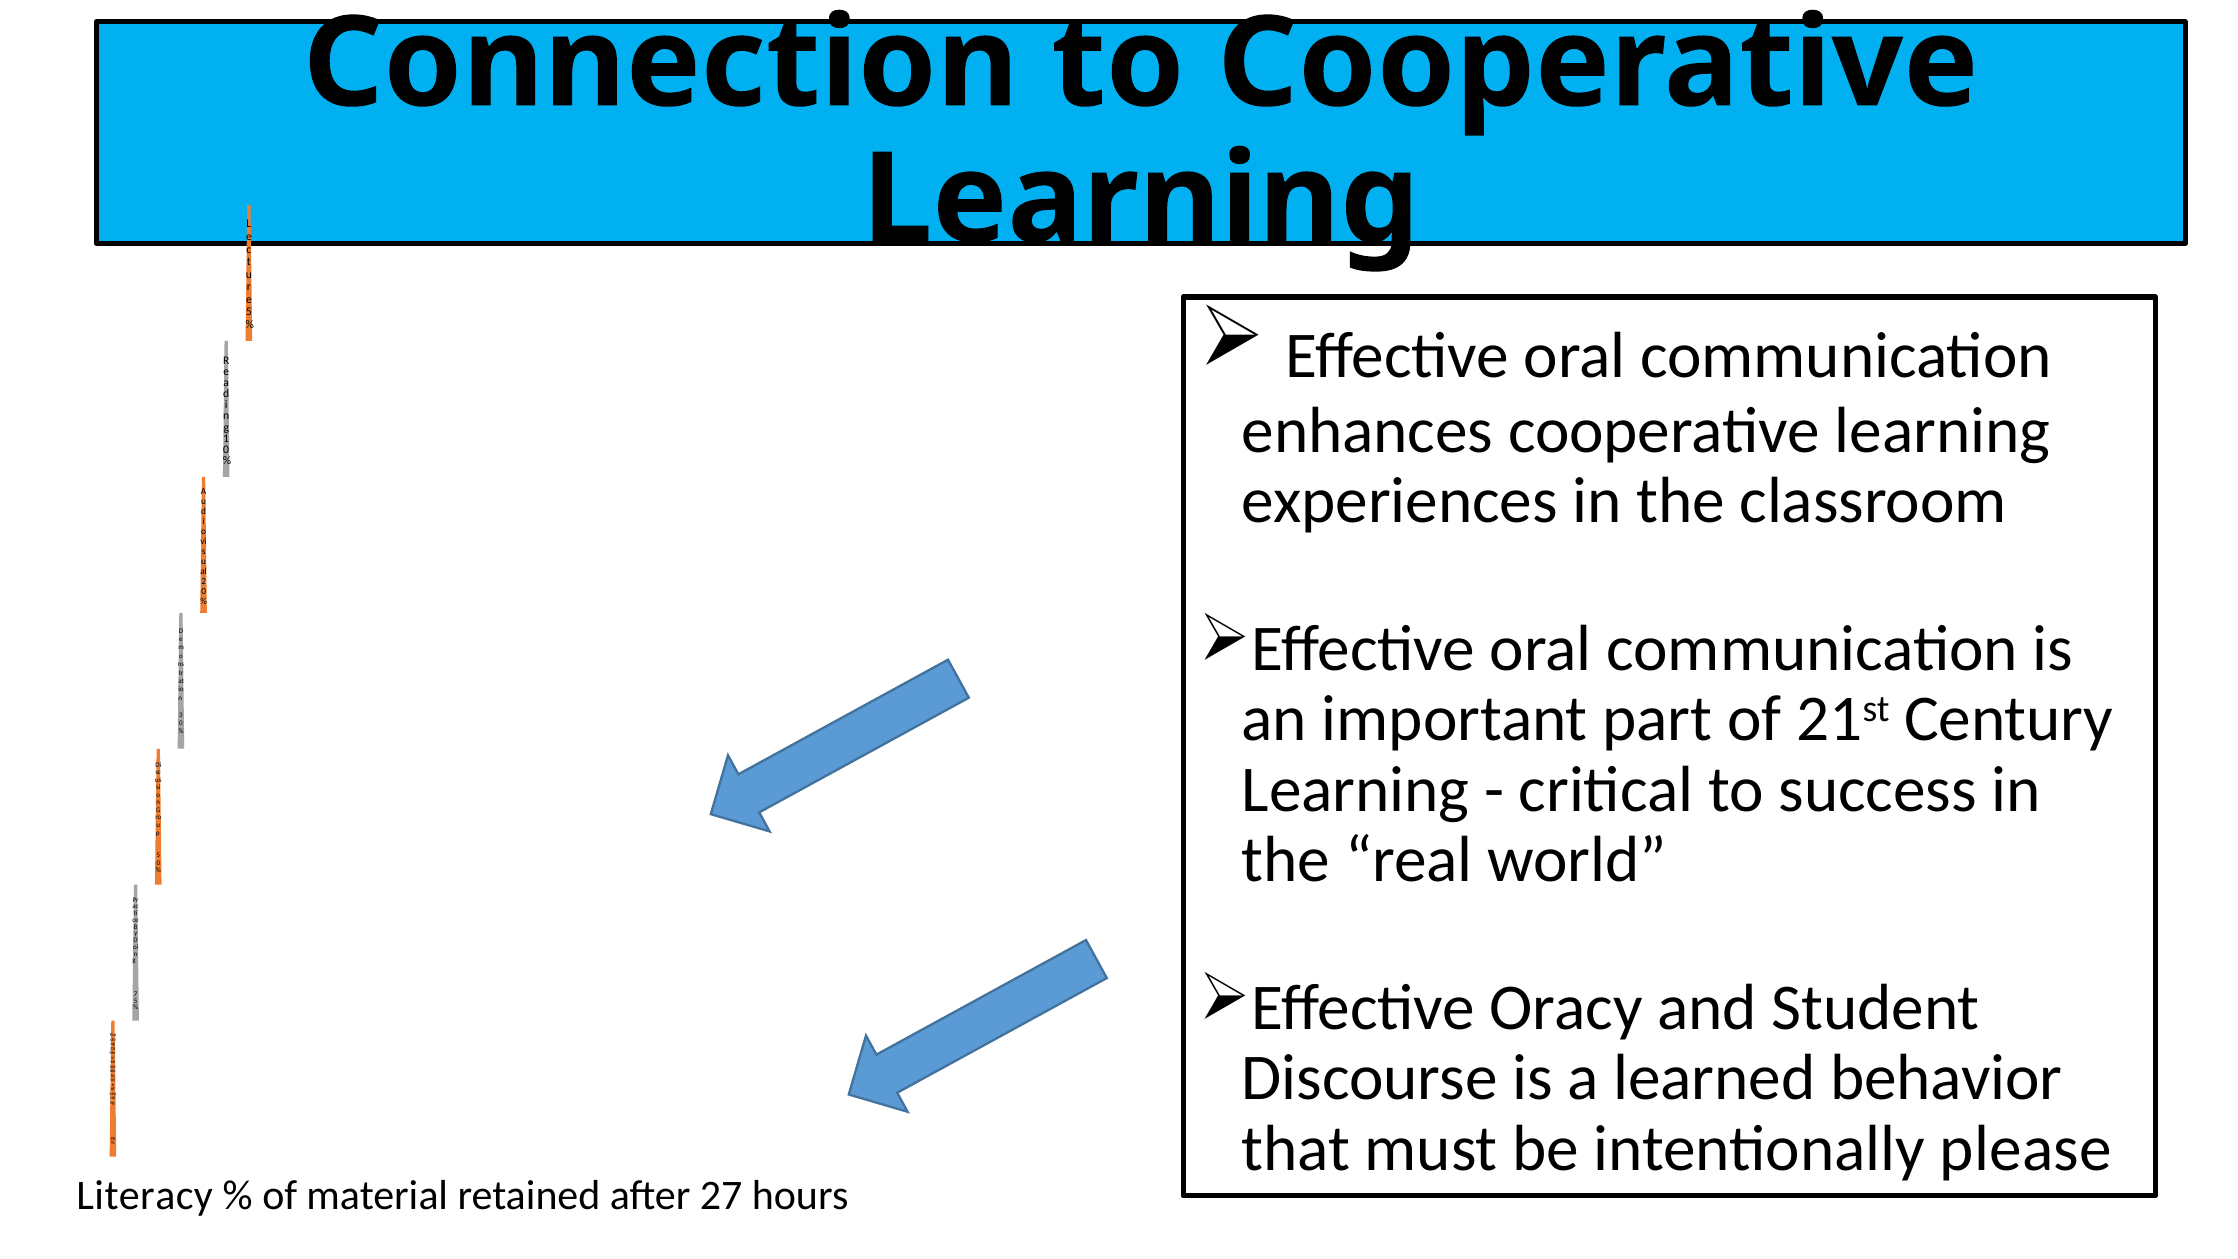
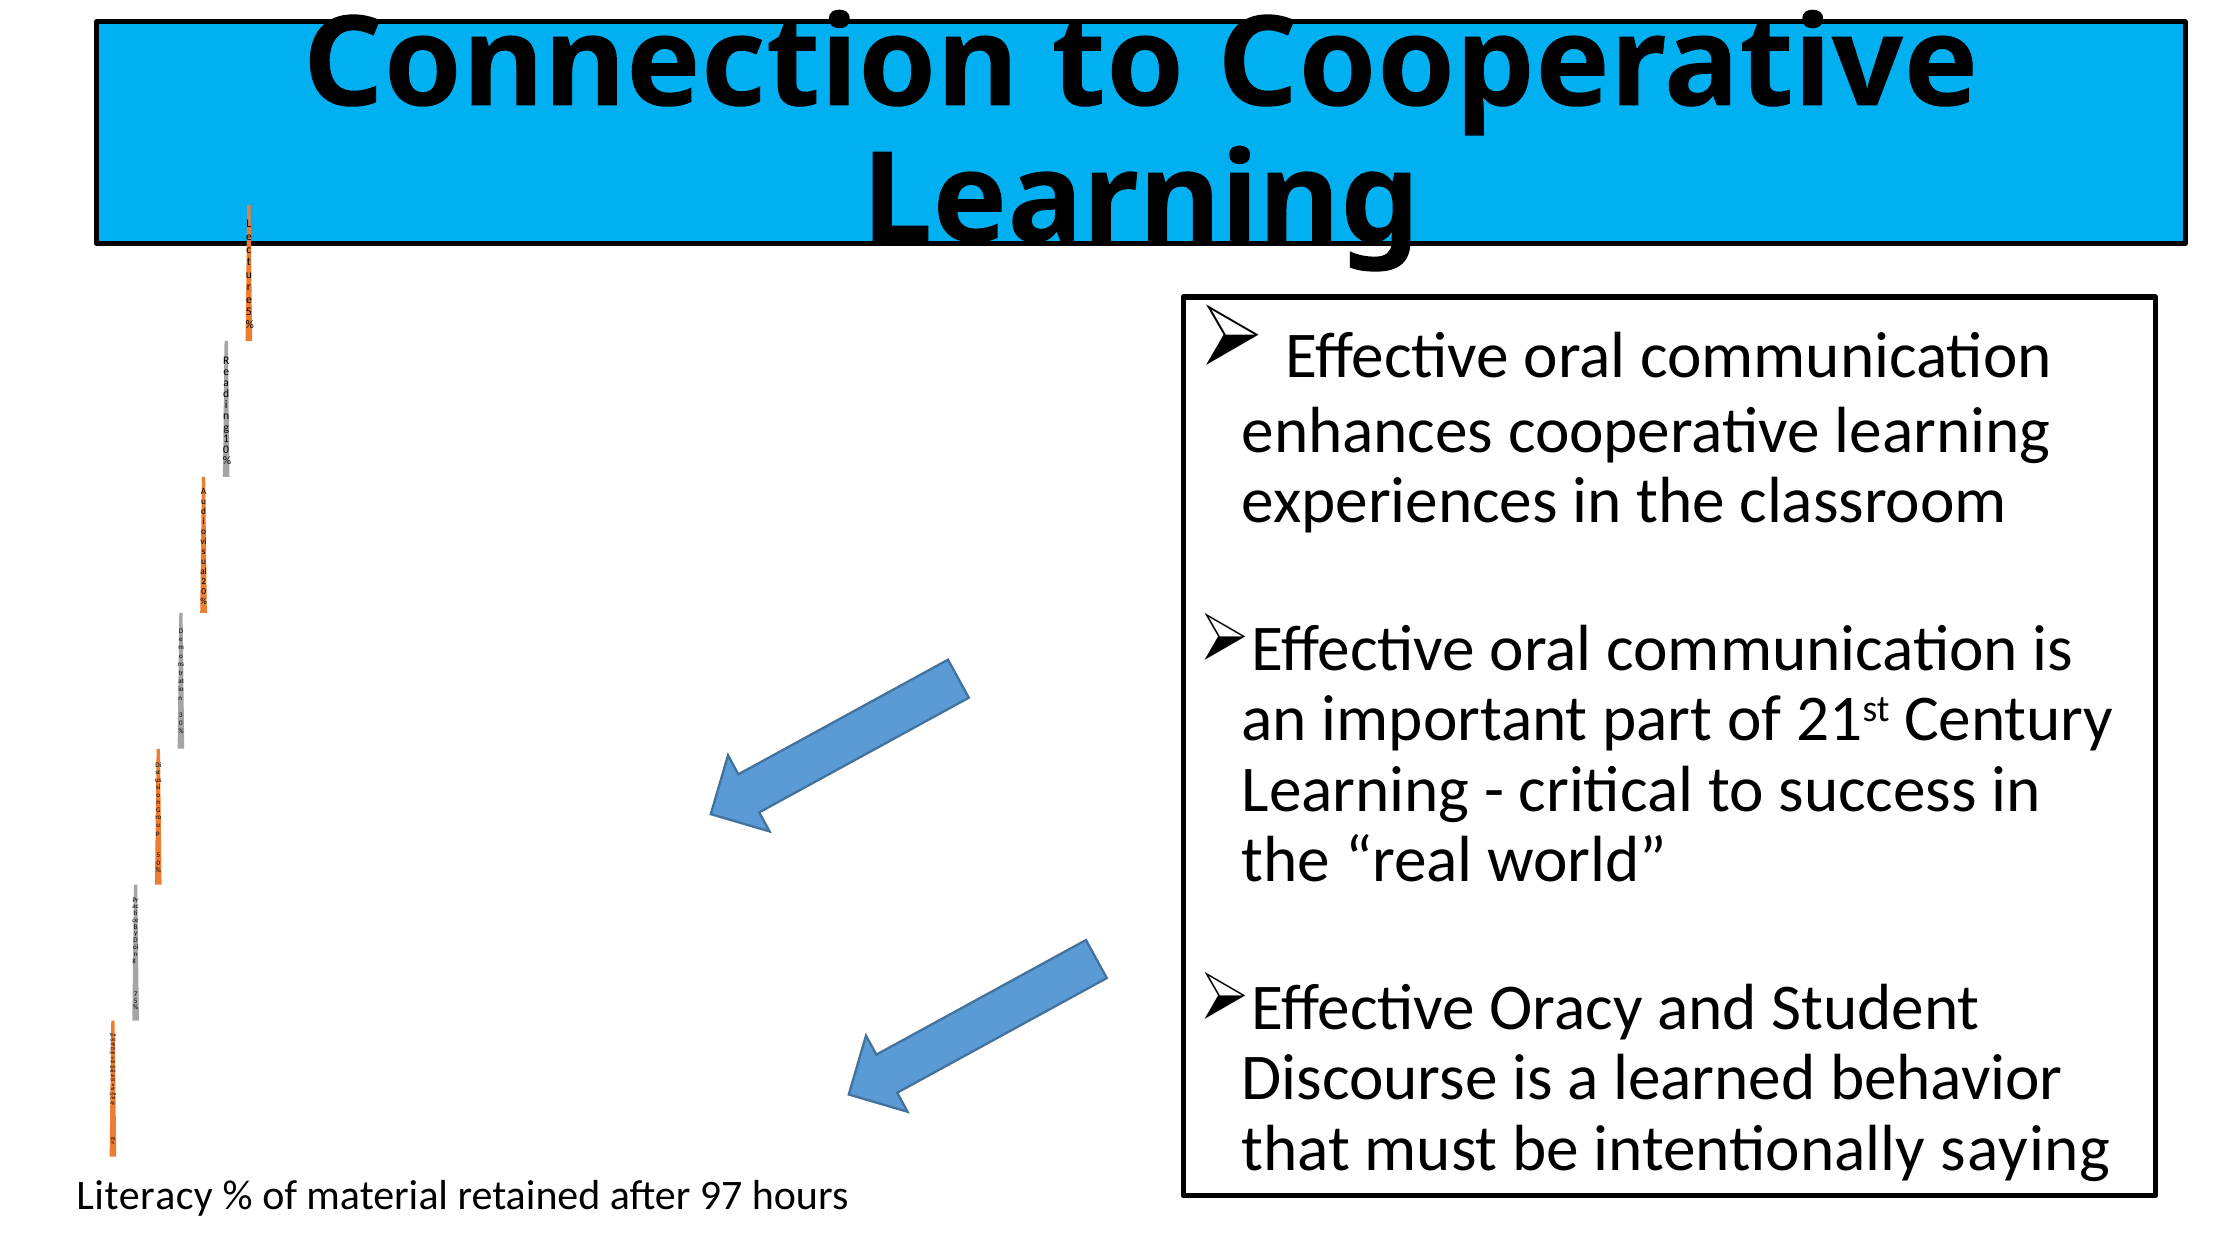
please: please -> saying (2026, 1149)
27: 27 -> 97 (721, 1195)
